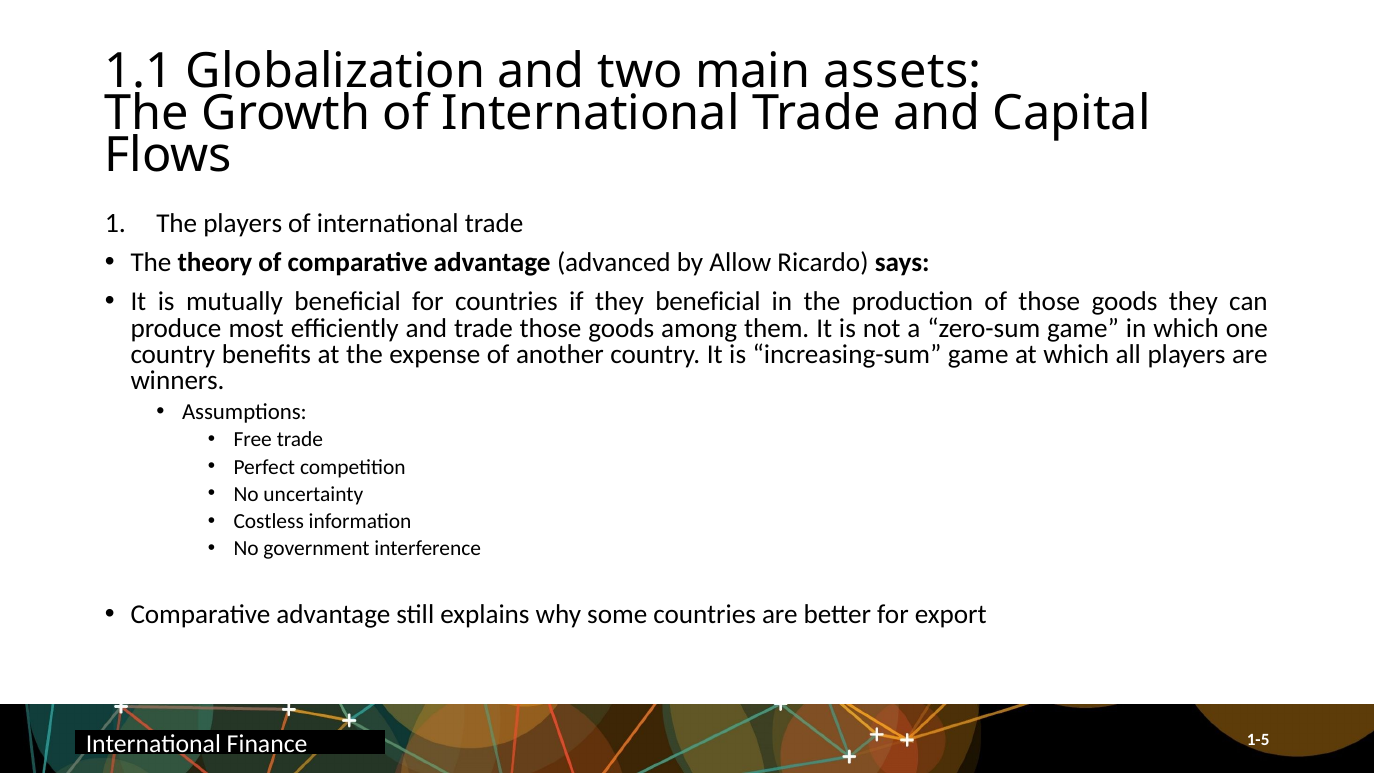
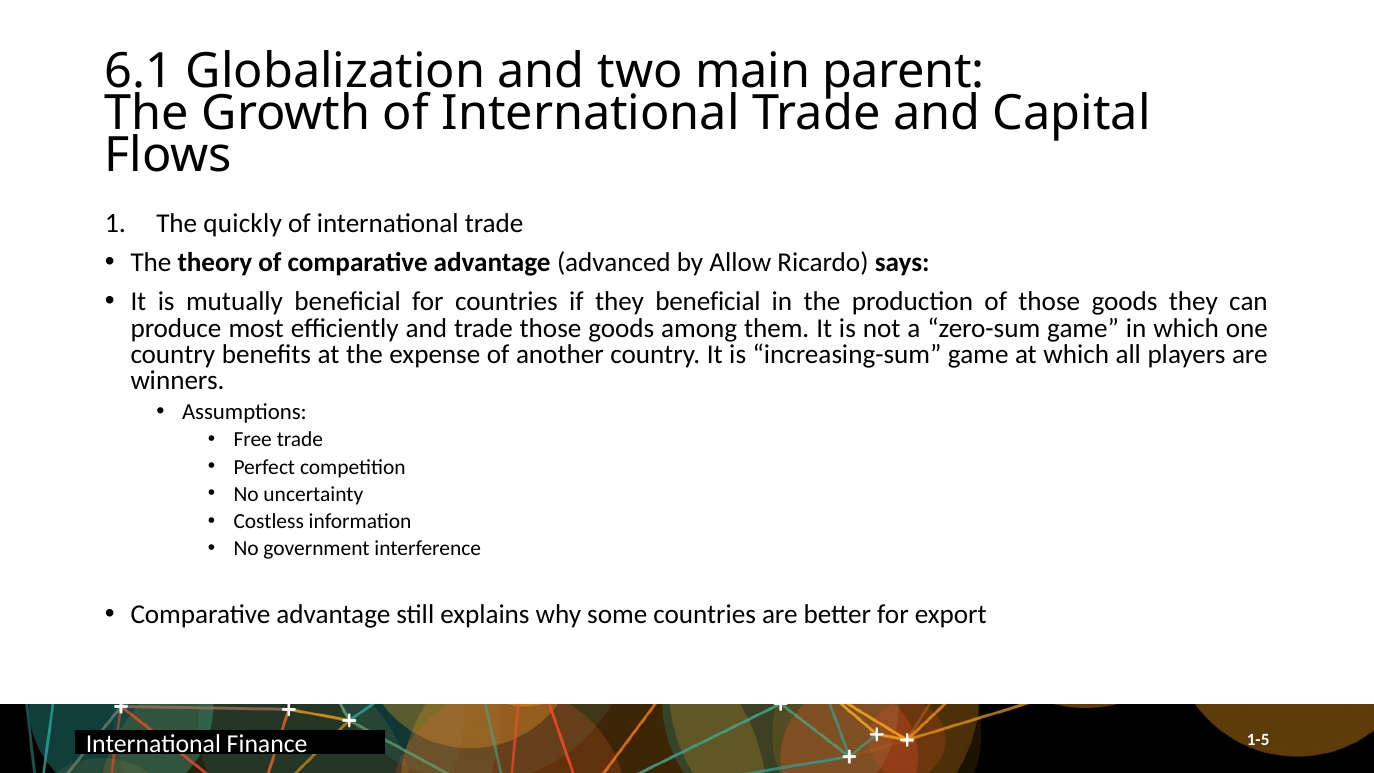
1.1: 1.1 -> 6.1 (139, 72)
assets: assets -> parent (903, 72)
The players: players -> quickly (243, 223)
